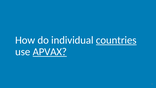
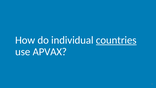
APVAX underline: present -> none (50, 52)
